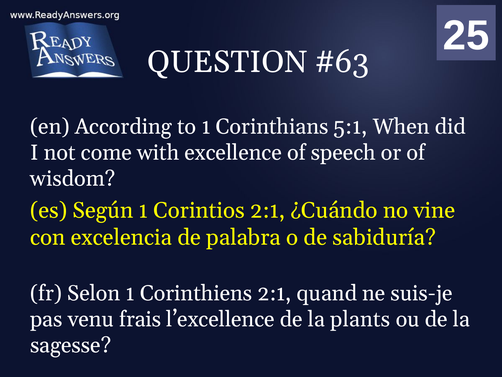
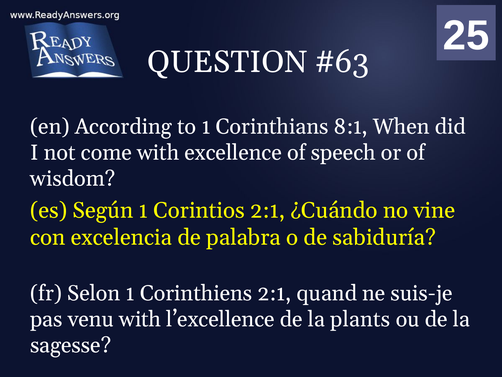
5:1: 5:1 -> 8:1 (351, 126)
venu frais: frais -> with (140, 319)
